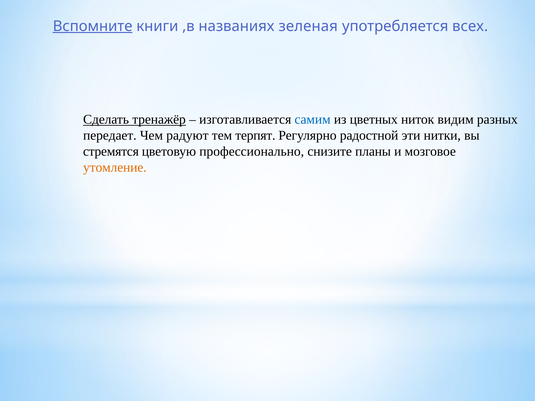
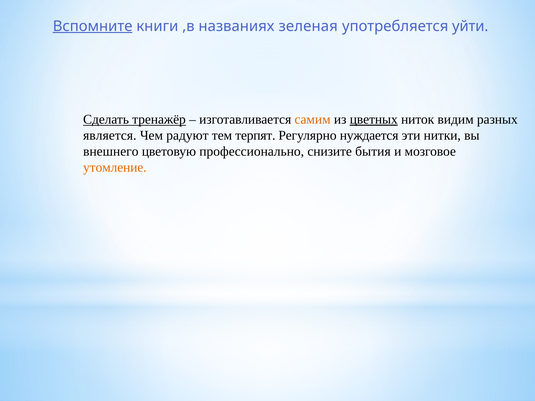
всех: всех -> уйти (470, 26)
самим colour: blue -> orange (313, 120)
цветных underline: none -> present (374, 120)
передает: передает -> является (110, 136)
радостной: радостной -> нуждается (369, 136)
стремятся: стремятся -> внешнего (111, 152)
планы: планы -> бытия (373, 152)
